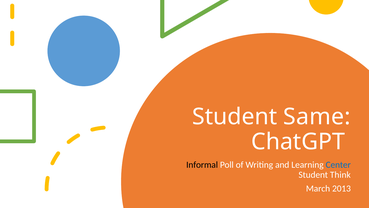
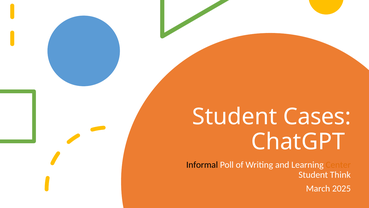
Same: Same -> Cases (317, 116)
Center colour: blue -> orange (338, 164)
2013: 2013 -> 2025 (341, 188)
